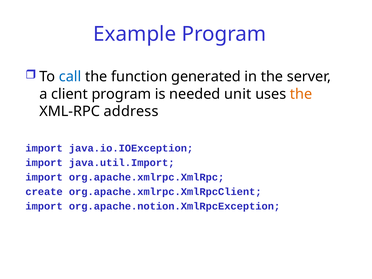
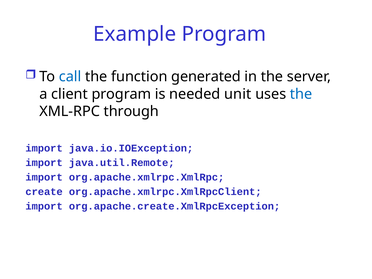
the colour: orange -> blue (301, 94)
address: address -> through (131, 111)
java.util.Import: java.util.Import -> java.util.Remote (122, 163)
org.apache.notion.XmlRpcException: org.apache.notion.XmlRpcException -> org.apache.create.XmlRpcException (175, 206)
